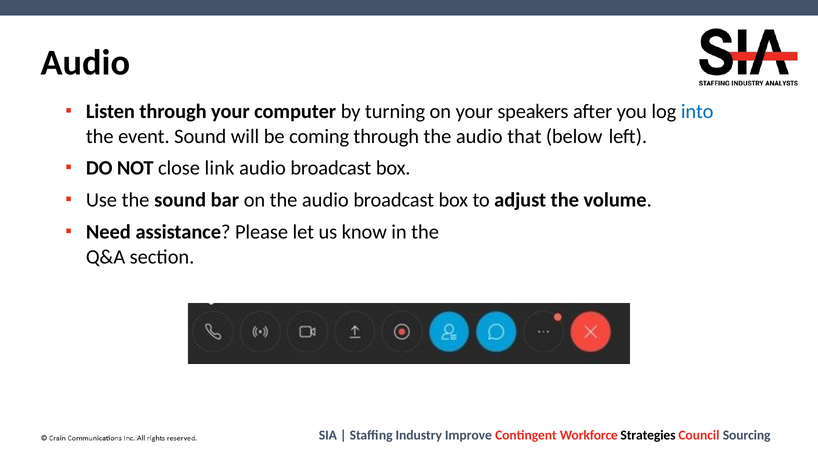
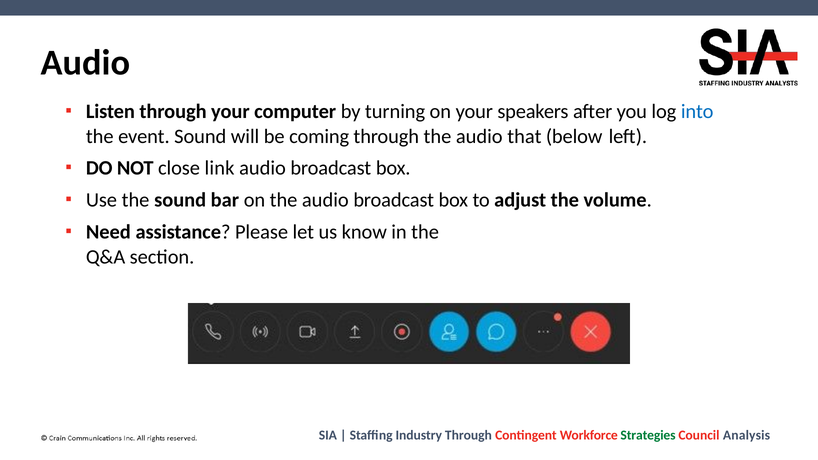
Industry Improve: Improve -> Through (468, 435)
Strategies colour: black -> green (648, 435)
Sourcing: Sourcing -> Analysis (747, 435)
